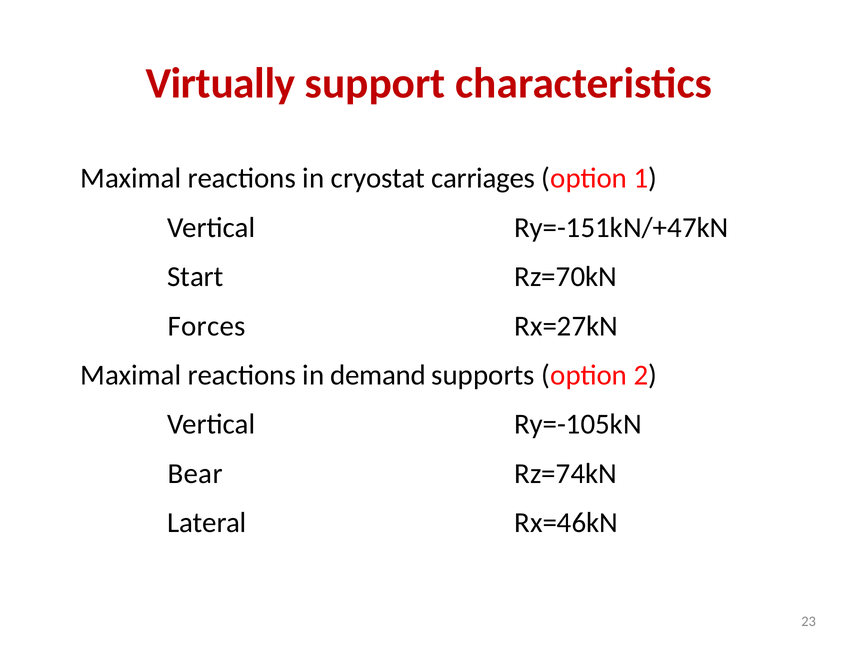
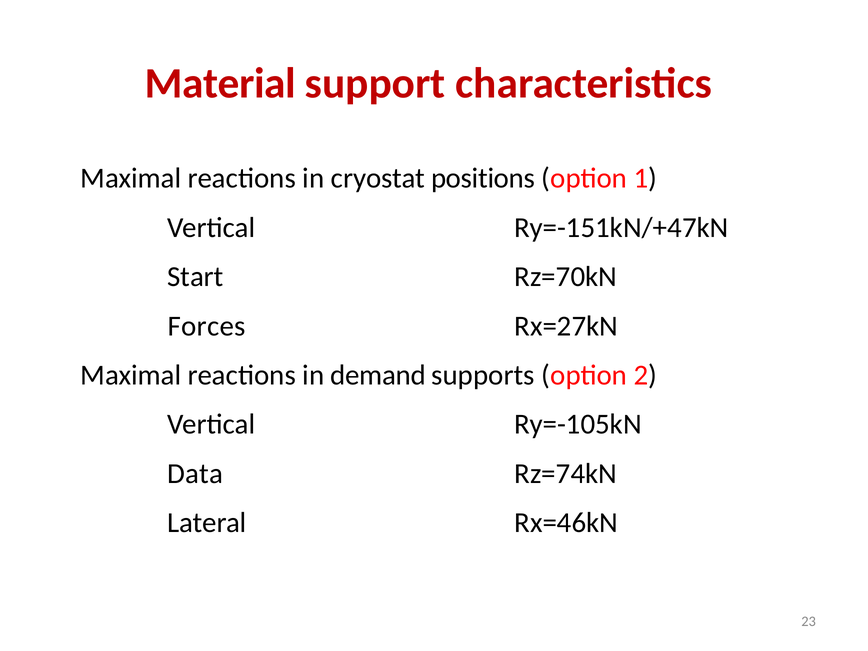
Virtually: Virtually -> Material (220, 83)
carriages: carriages -> positions (483, 178)
Bear: Bear -> Data (195, 474)
